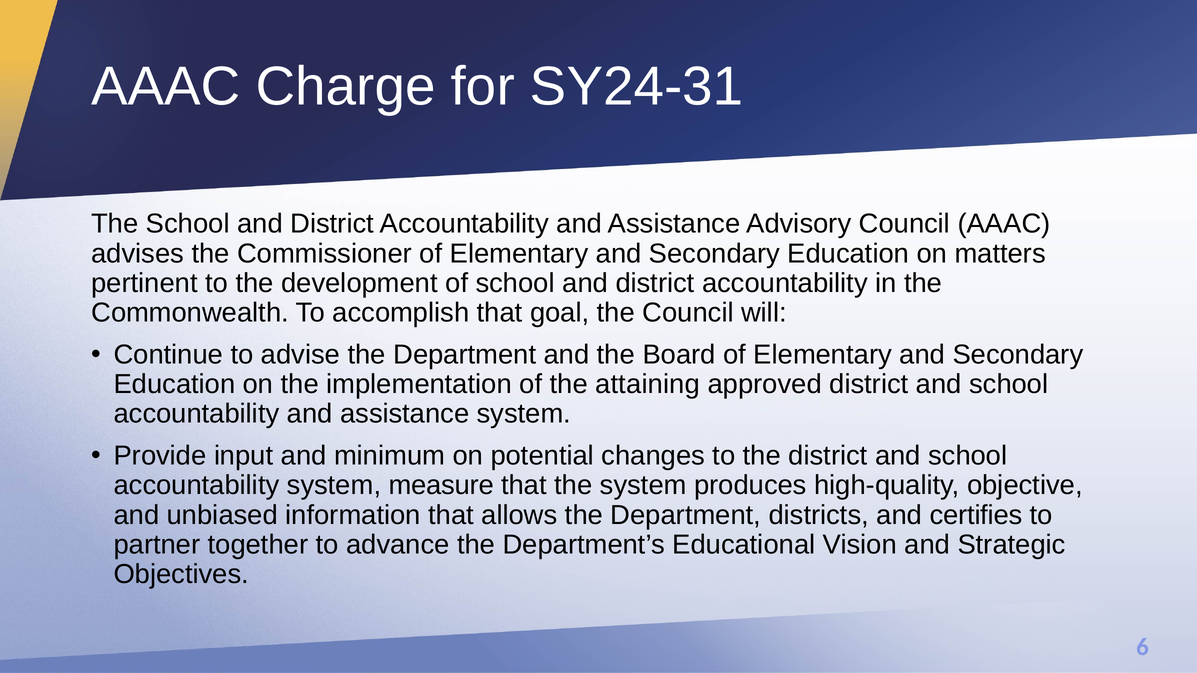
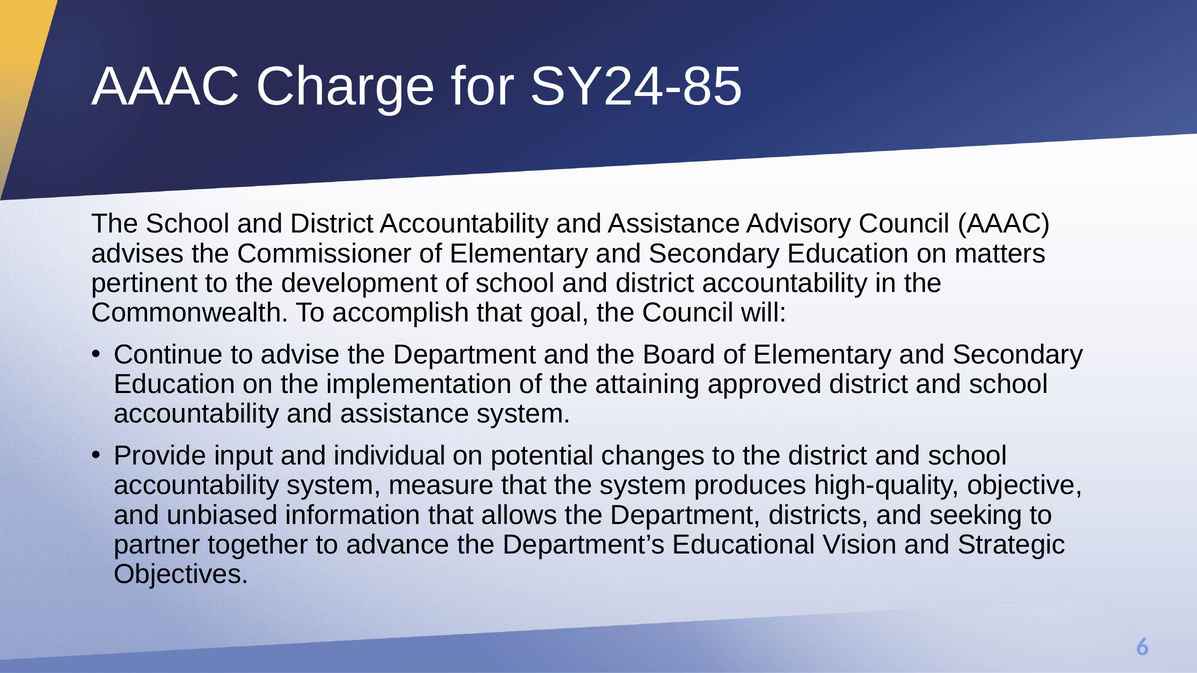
SY24-31: SY24-31 -> SY24-85 (637, 87)
minimum: minimum -> individual (390, 456)
certifies: certifies -> seeking (976, 515)
